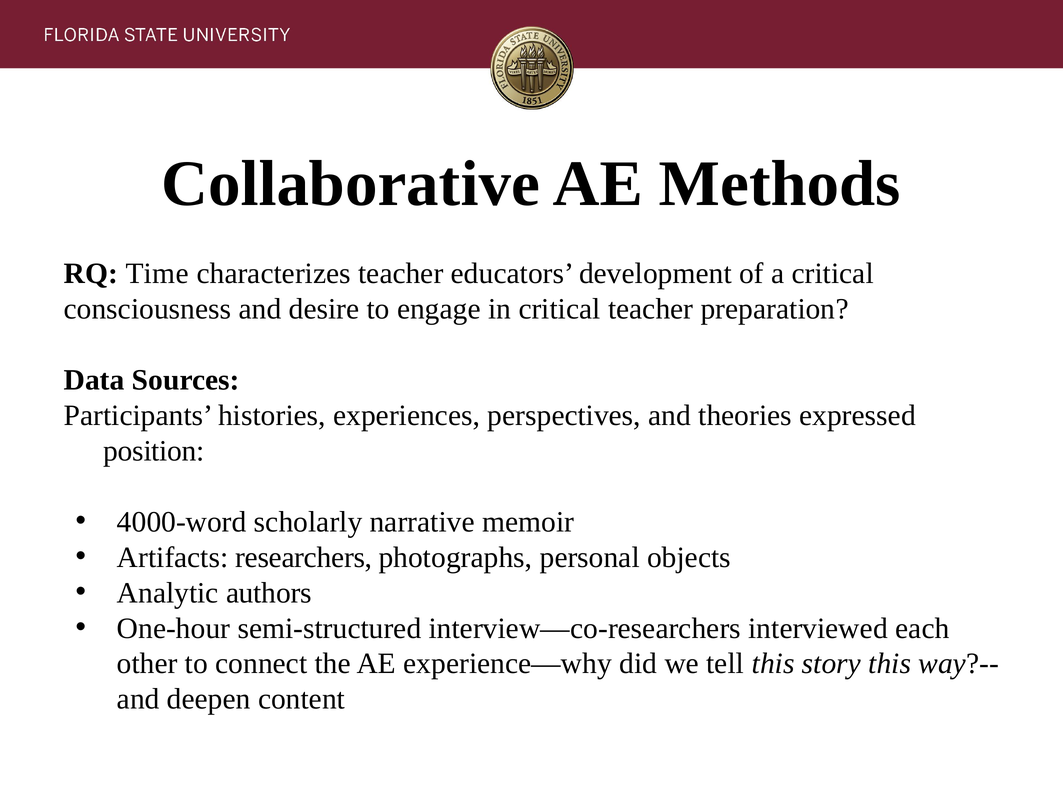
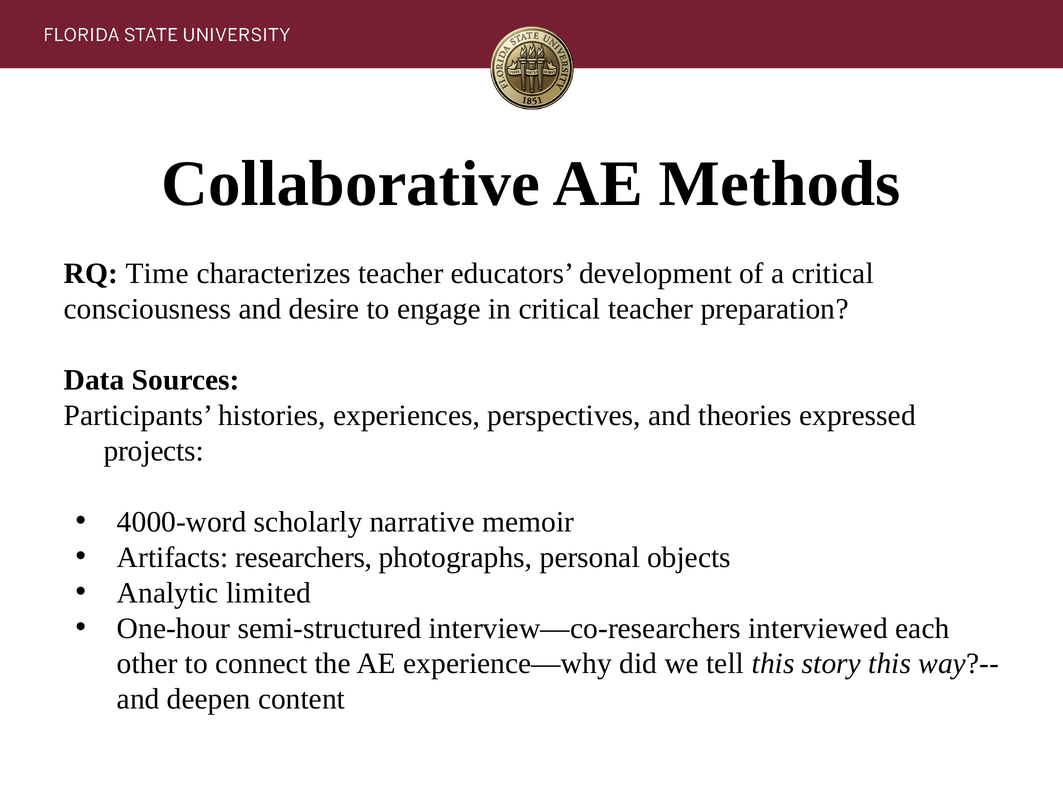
position: position -> projects (154, 451)
authors: authors -> limited (269, 593)
